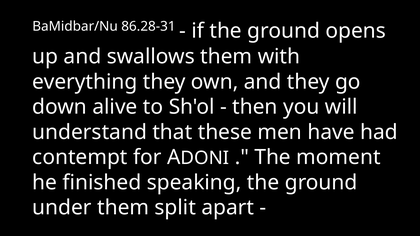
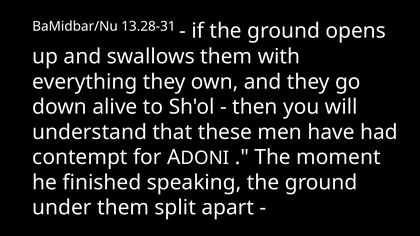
86.28-31: 86.28-31 -> 13.28-31 (148, 27)
